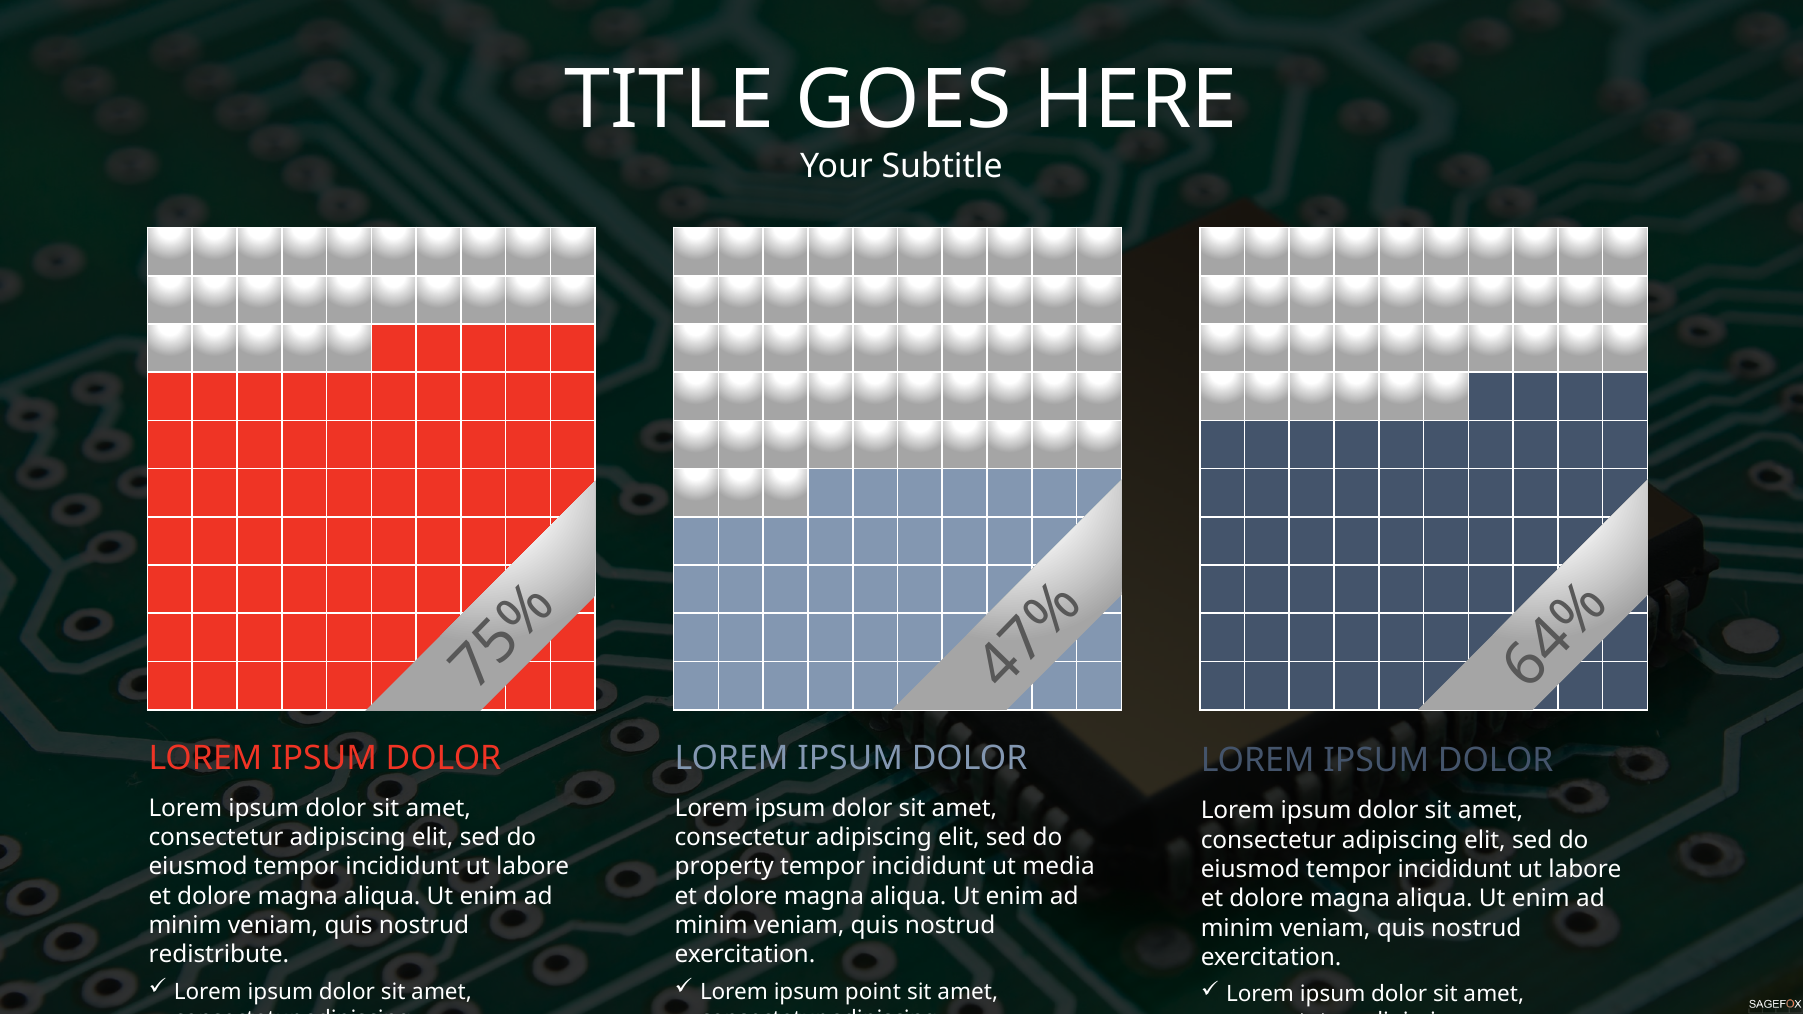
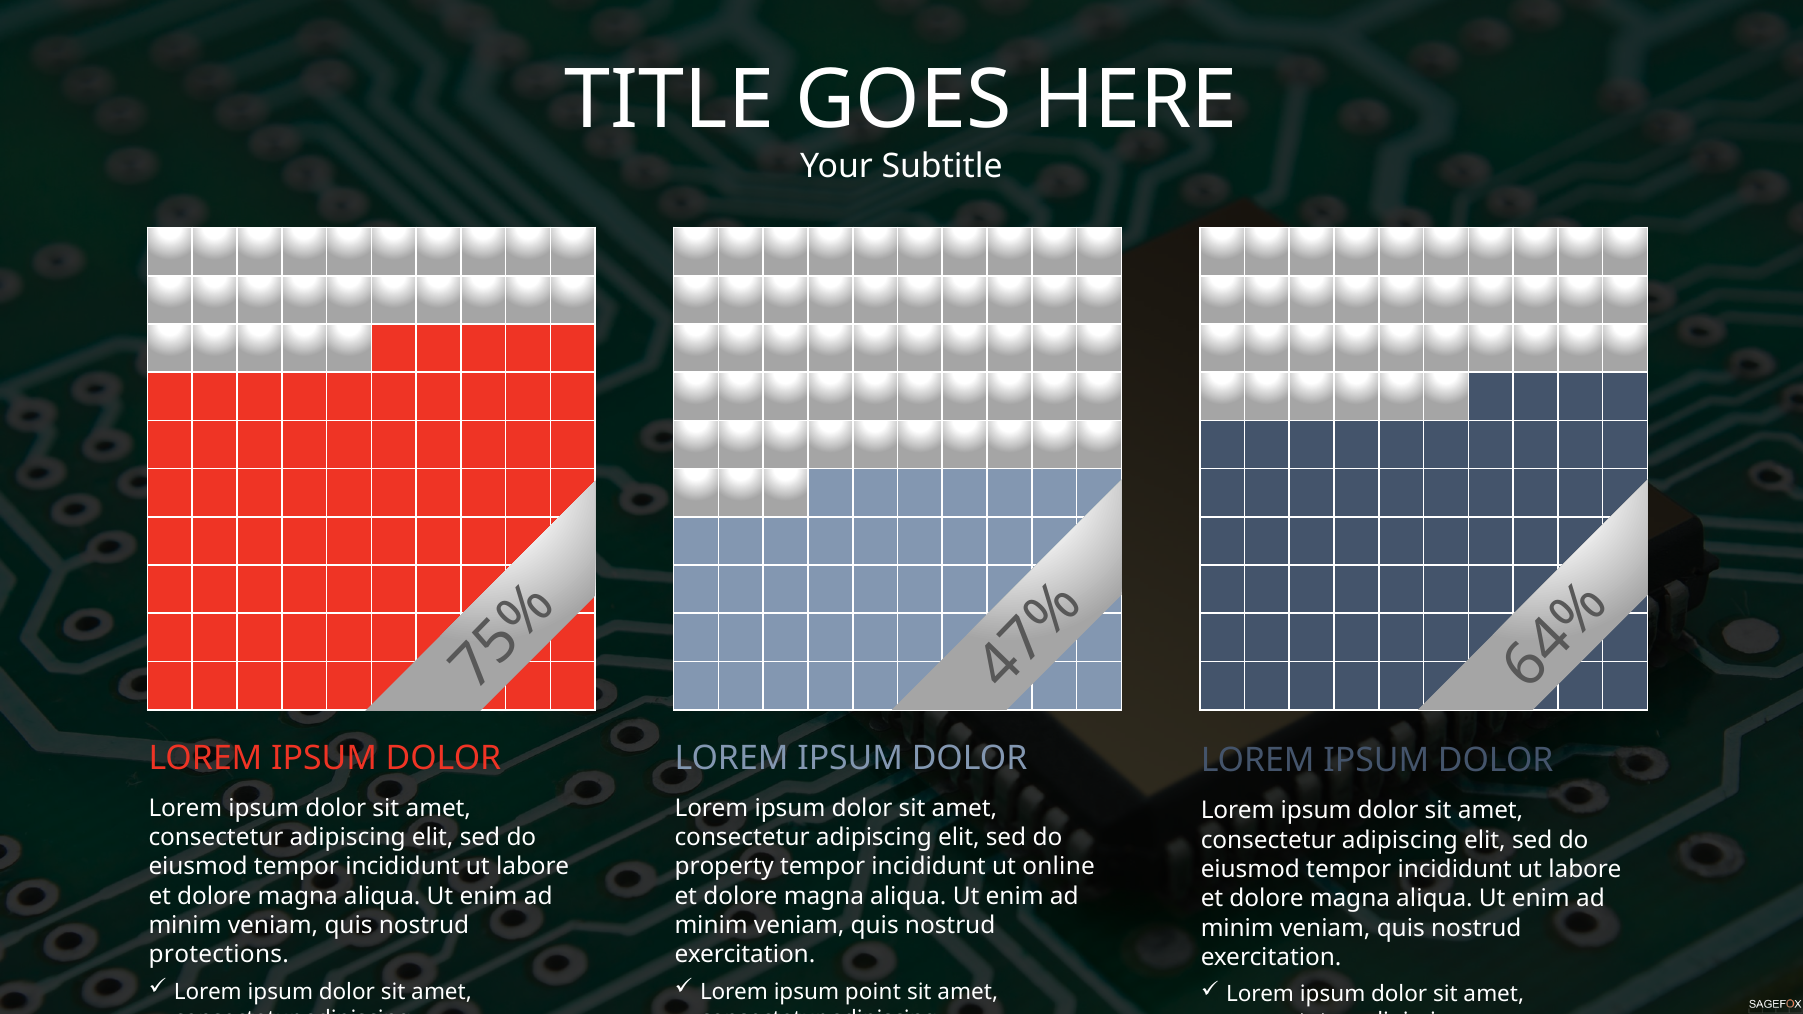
media: media -> online (1059, 867)
redistribute: redistribute -> protections (219, 955)
